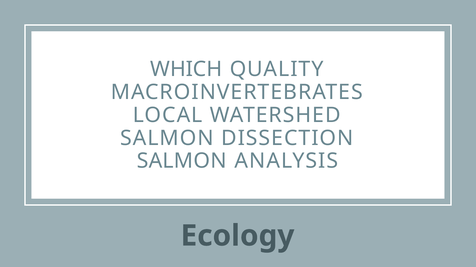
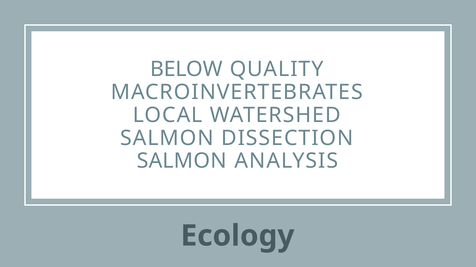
WHICH: WHICH -> BELOW (186, 69)
